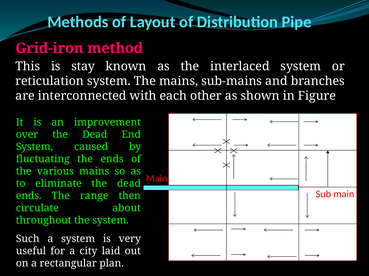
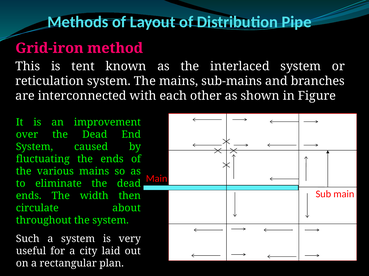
stay: stay -> tent (83, 67)
range: range -> width (94, 196)
